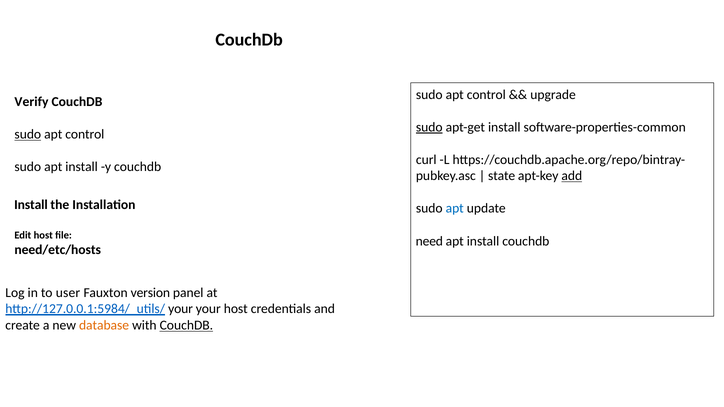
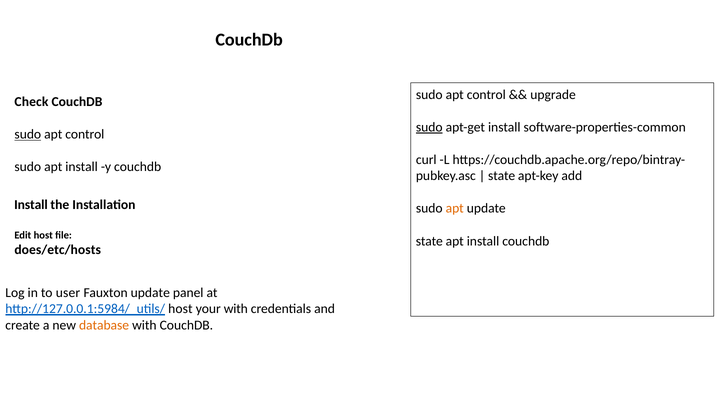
Verify: Verify -> Check (31, 102)
add underline: present -> none (572, 176)
apt colour: blue -> orange (455, 209)
need: need -> state (429, 241)
need/etc/hosts: need/etc/hosts -> does/etc/hosts (58, 250)
Fauxton version: version -> update (150, 293)
http://127.0.0.1:5984/_utils/ your: your -> host (180, 309)
your host: host -> with (236, 309)
CouchDB underline: present -> none (186, 326)
